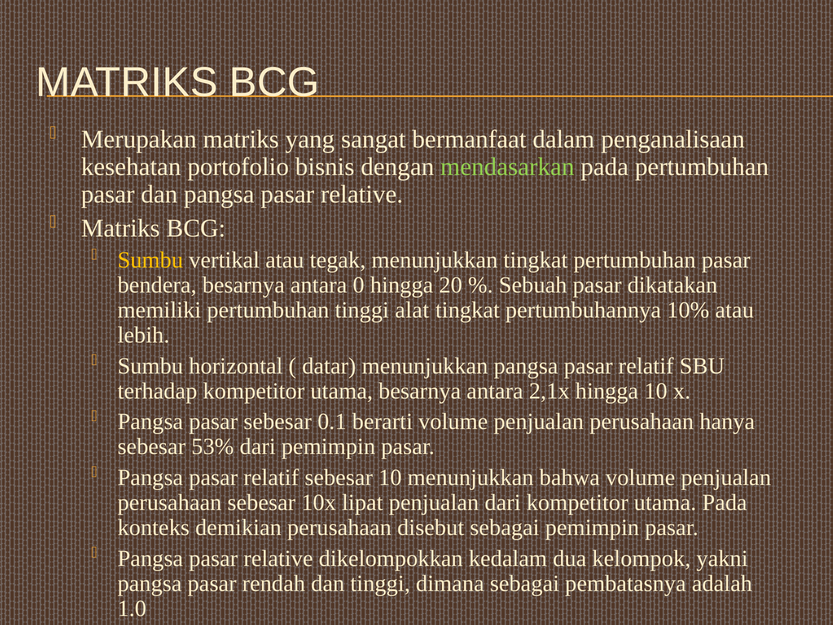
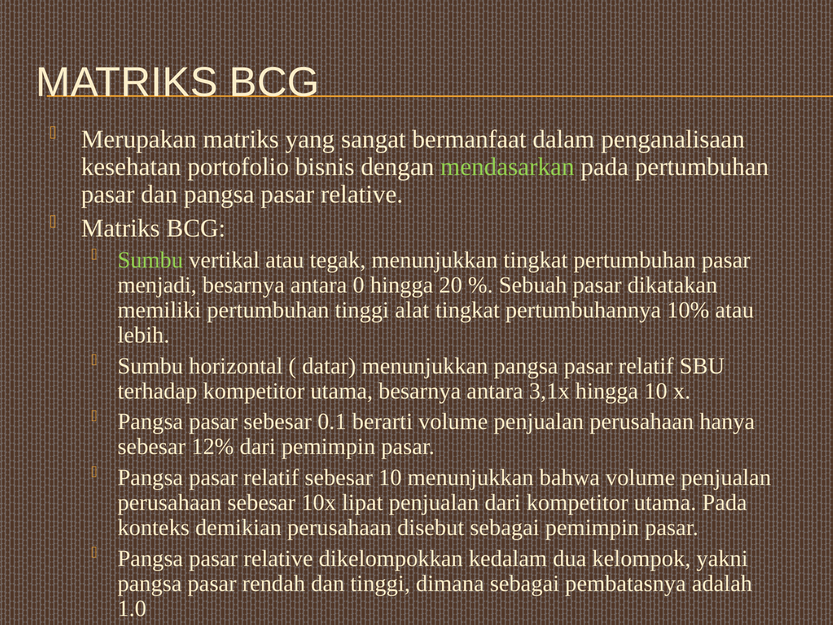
Sumbu colour: yellow -> light green (150, 260)
bendera: bendera -> menjadi (157, 285)
2,1x: 2,1x -> 3,1x (549, 391)
53%: 53% -> 12% (213, 447)
